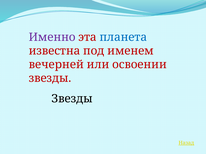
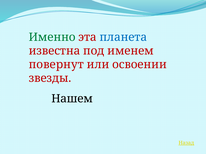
Именно colour: purple -> green (52, 37)
вечерней: вечерней -> повернут (56, 65)
Звезды: Звезды -> Нашем (72, 99)
